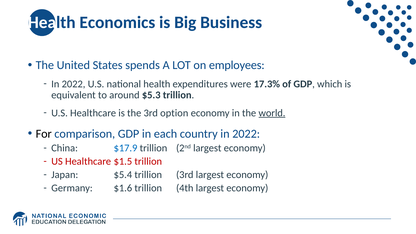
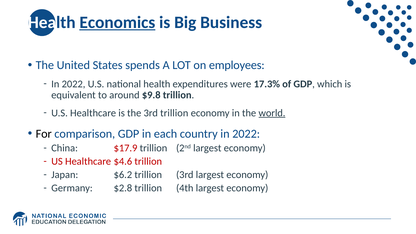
Economics underline: none -> present (117, 22)
$5.3: $5.3 -> $9.8 (151, 95)
3rd option: option -> trillion (174, 113)
$17.9 colour: blue -> red (126, 148)
$1.5: $1.5 -> $4.6 (123, 161)
$5.4: $5.4 -> $6.2 (123, 175)
$1.6: $1.6 -> $2.8 (123, 188)
